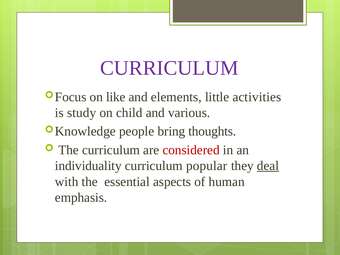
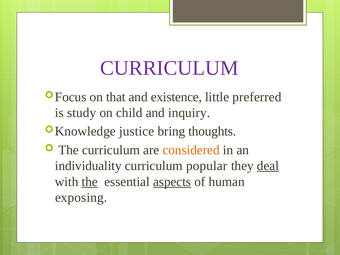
like: like -> that (116, 97)
elements: elements -> existence (176, 97)
activities: activities -> preferred (257, 97)
various: various -> inquiry (189, 113)
people: people -> justice (137, 131)
considered colour: red -> orange (191, 150)
the underline: none -> present (90, 182)
aspects underline: none -> present (172, 182)
emphasis: emphasis -> exposing (81, 198)
